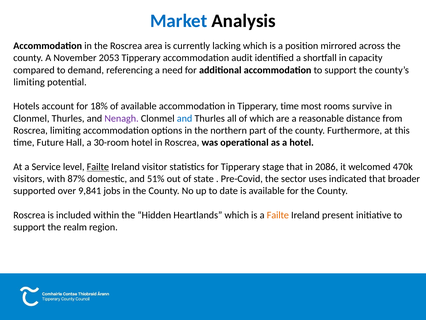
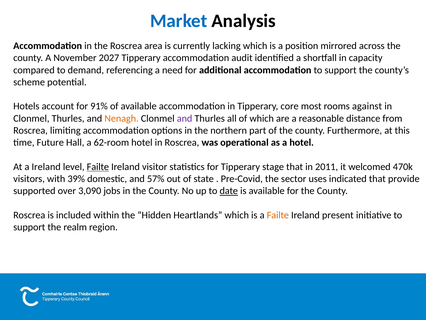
2053: 2053 -> 2027 (109, 58)
limiting: limiting -> scheme (29, 82)
18%: 18% -> 91% (99, 106)
Tipperary time: time -> core (290, 106)
survive: survive -> against (367, 106)
Nenagh colour: purple -> orange (122, 118)
and colour: blue -> purple (185, 118)
30-room: 30-room -> 62-room (111, 142)
a Service: Service -> Ireland (46, 167)
2086: 2086 -> 2011 (327, 167)
87%: 87% -> 39% (76, 179)
51%: 51% -> 57% (156, 179)
broader: broader -> provide (404, 179)
9,841: 9,841 -> 3,090 (90, 191)
date underline: none -> present (229, 191)
